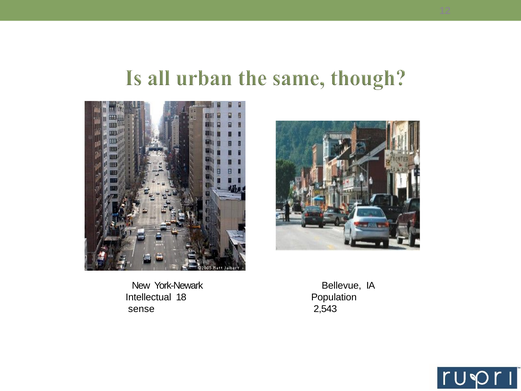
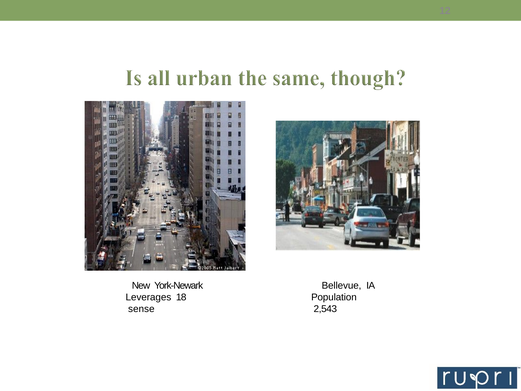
Intellectual: Intellectual -> Leverages (148, 297)
